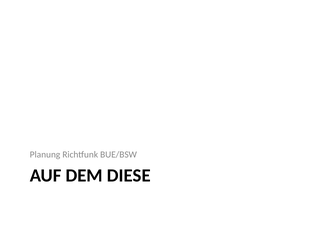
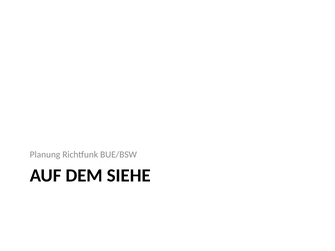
DIESE: DIESE -> SIEHE (129, 176)
